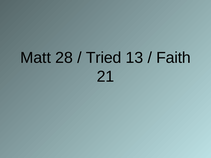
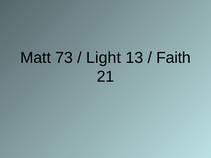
28: 28 -> 73 (64, 58)
Tried: Tried -> Light (104, 58)
